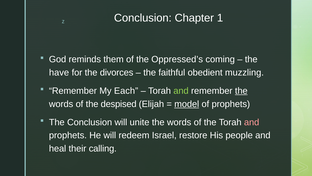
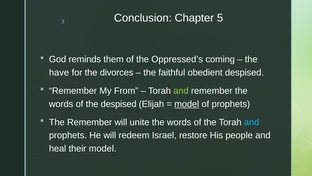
1: 1 -> 5 (220, 18)
obedient muzzling: muzzling -> despised (244, 72)
Each: Each -> From (126, 91)
the underline: present -> none (241, 91)
The Conclusion: Conclusion -> Remember (90, 122)
and colour: pink -> light blue (252, 122)
their calling: calling -> model (103, 148)
